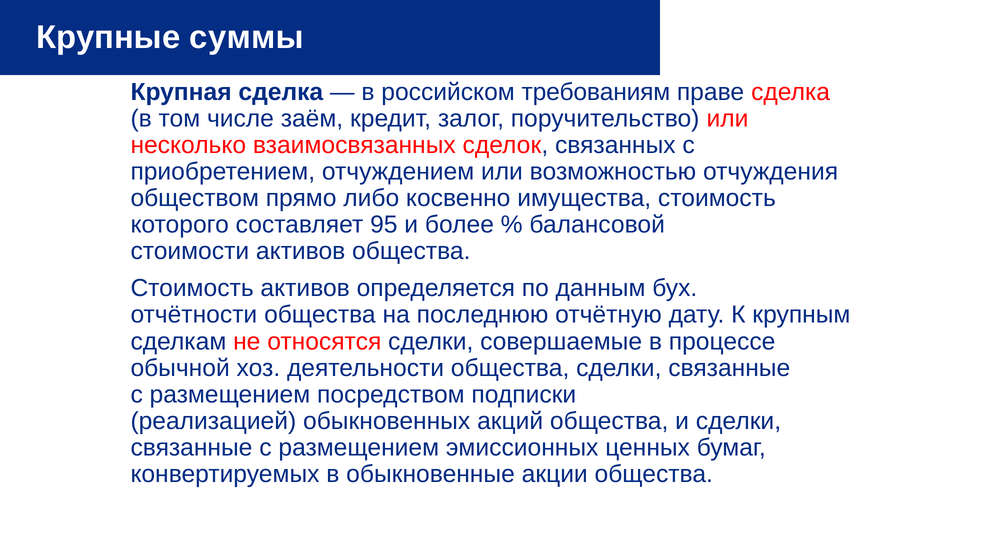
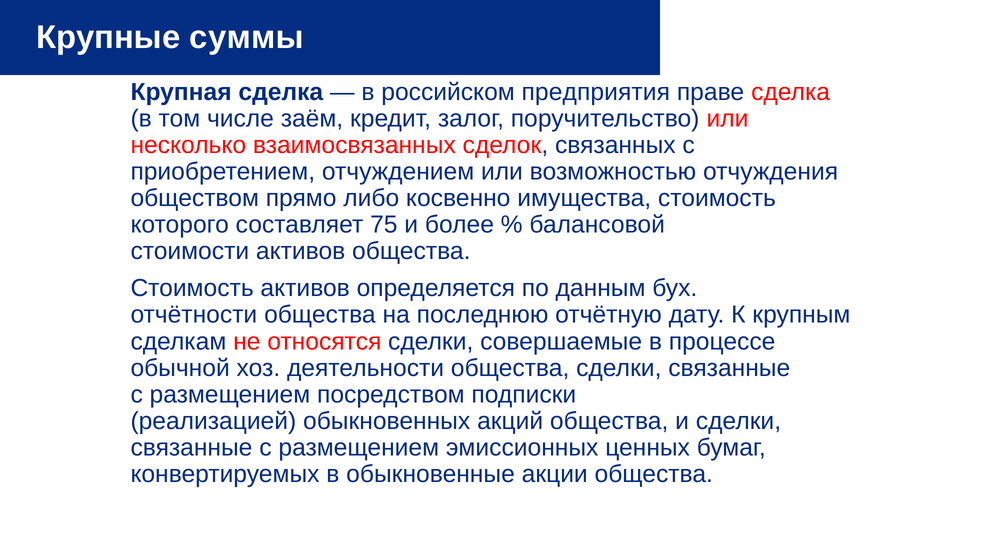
требованиям: требованиям -> предприятия (596, 92)
95: 95 -> 75 (384, 225)
